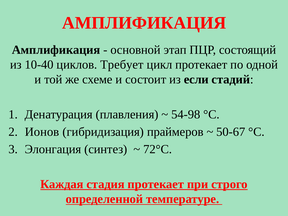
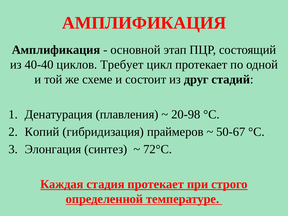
10-40: 10-40 -> 40-40 (39, 65)
если: если -> друг (196, 79)
54-98: 54-98 -> 20-98 (186, 114)
Ионов: Ионов -> Копий (42, 132)
